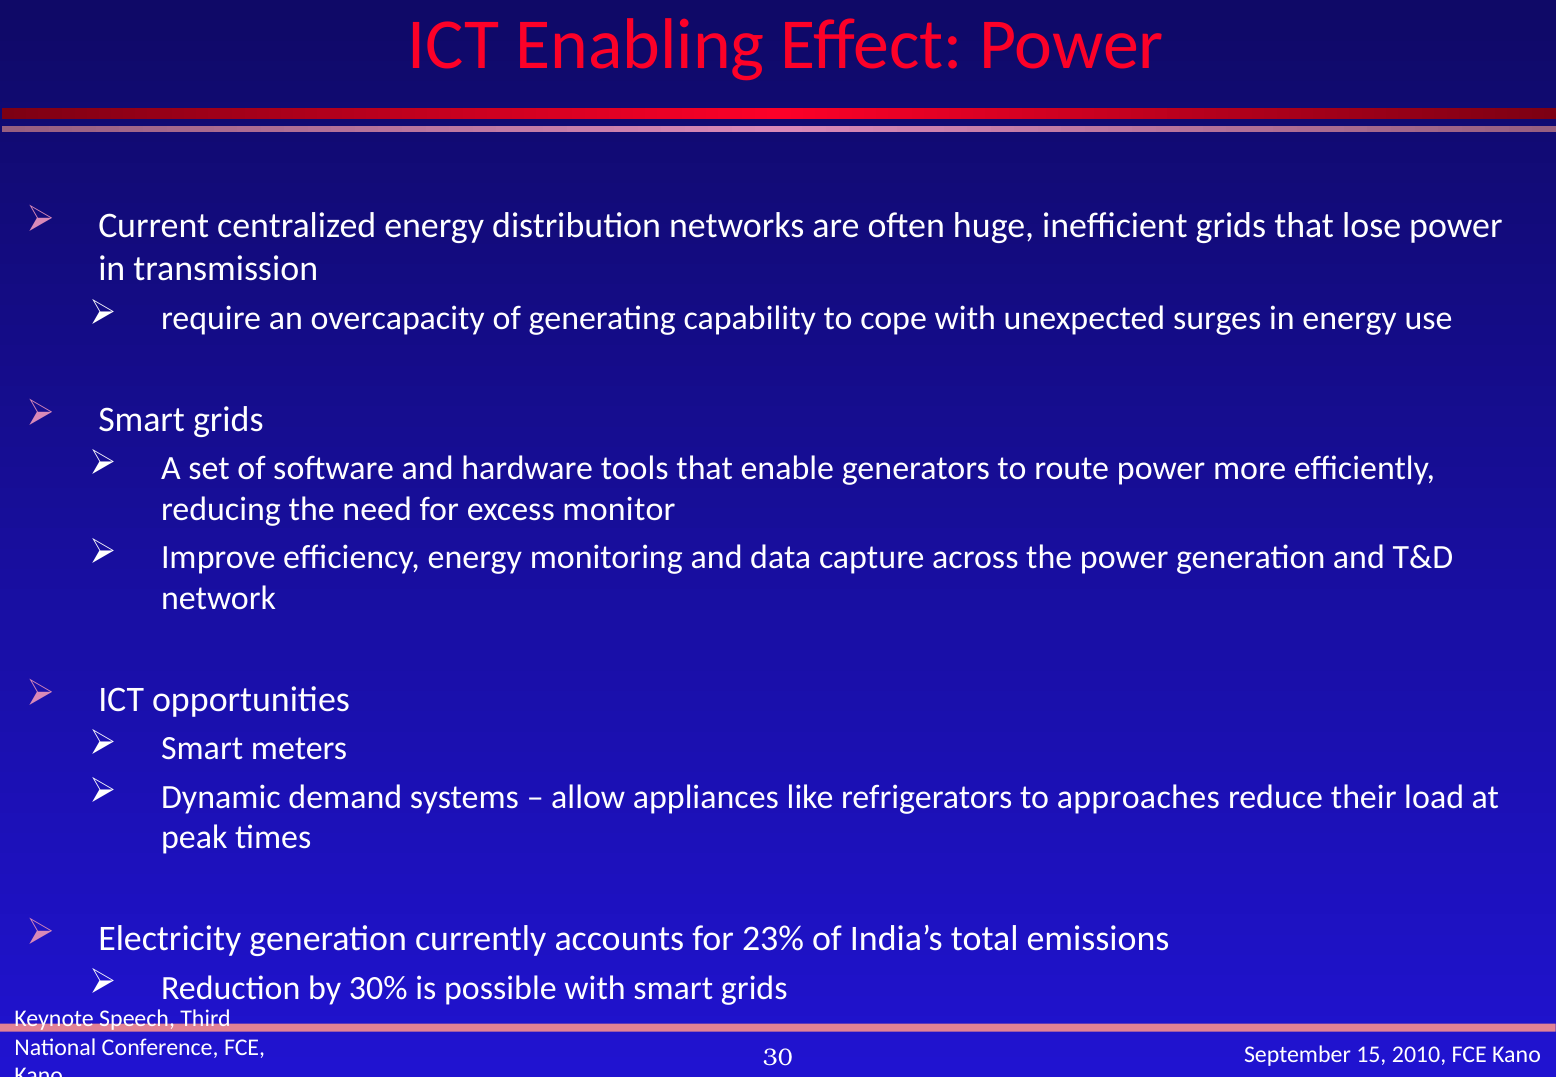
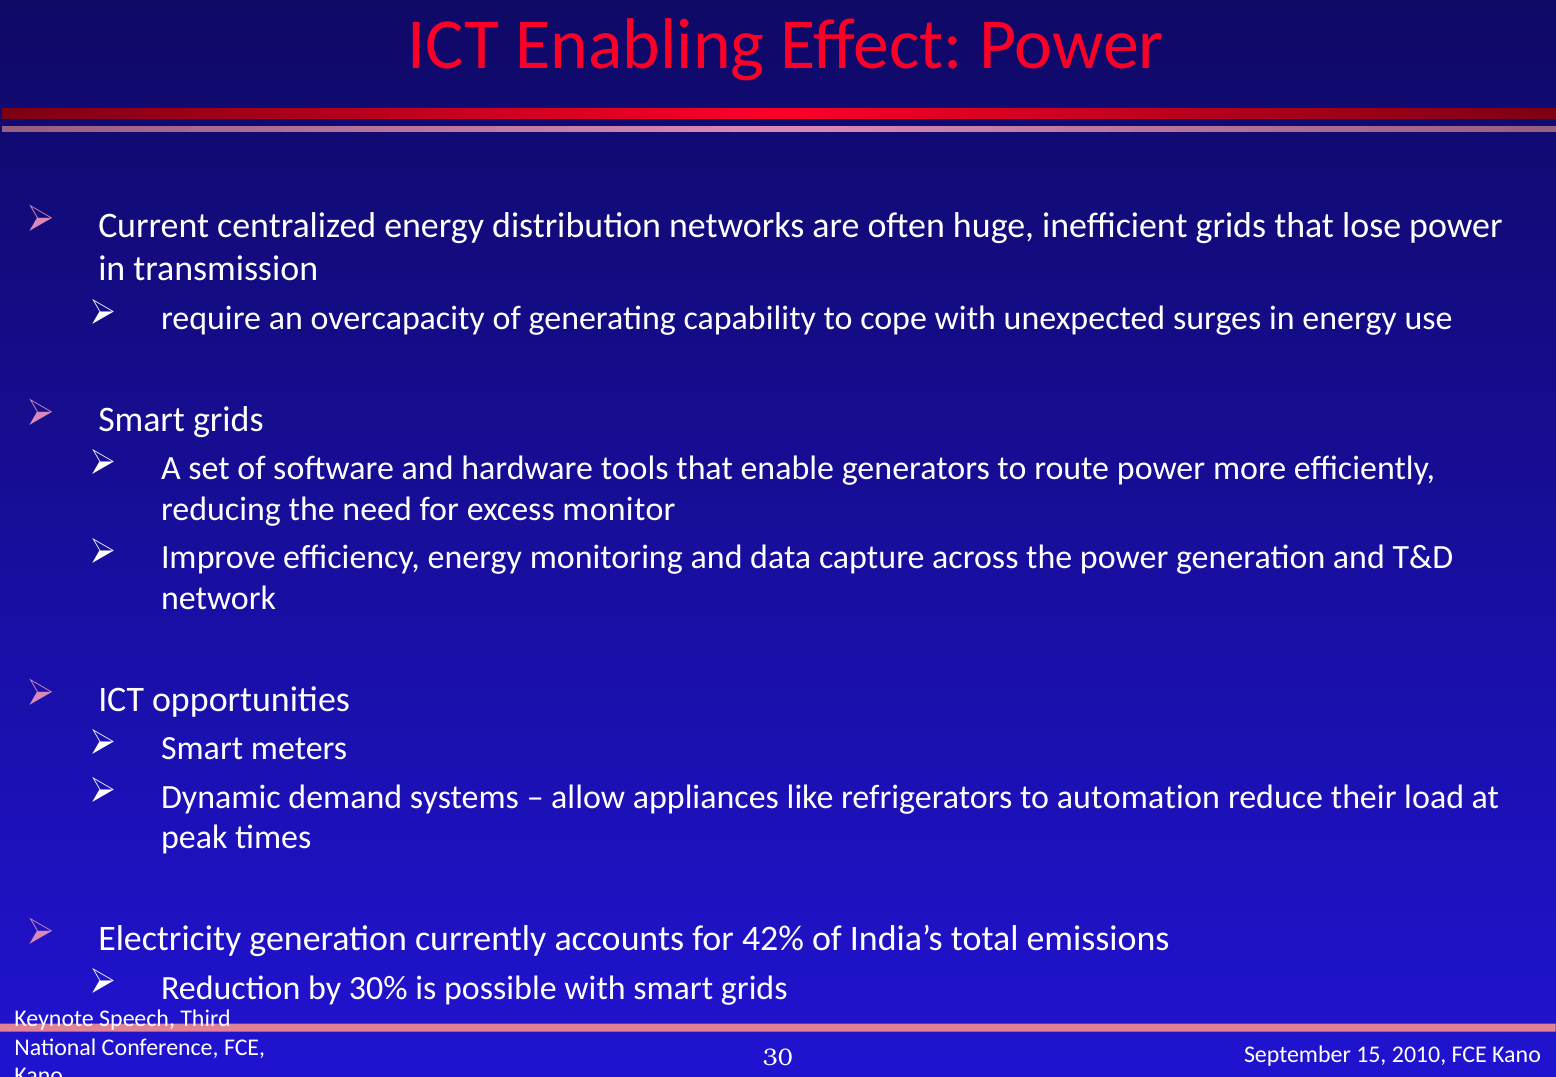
approaches: approaches -> automation (1138, 797)
23%: 23% -> 42% (773, 939)
